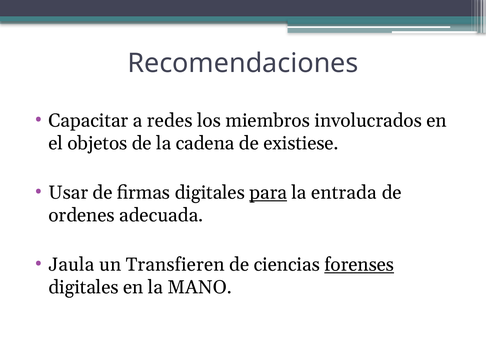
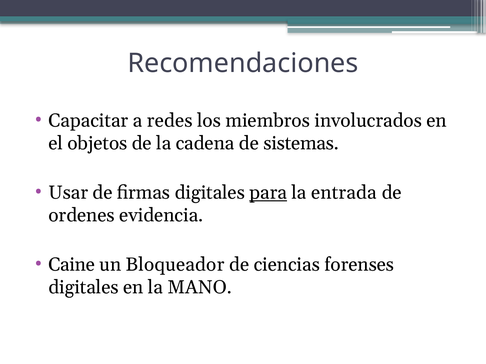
existiese: existiese -> sistemas (301, 143)
adecuada: adecuada -> evidencia (161, 216)
Jaula: Jaula -> Caine (72, 265)
Transfieren: Transfieren -> Bloqueador (175, 265)
forenses underline: present -> none (359, 265)
